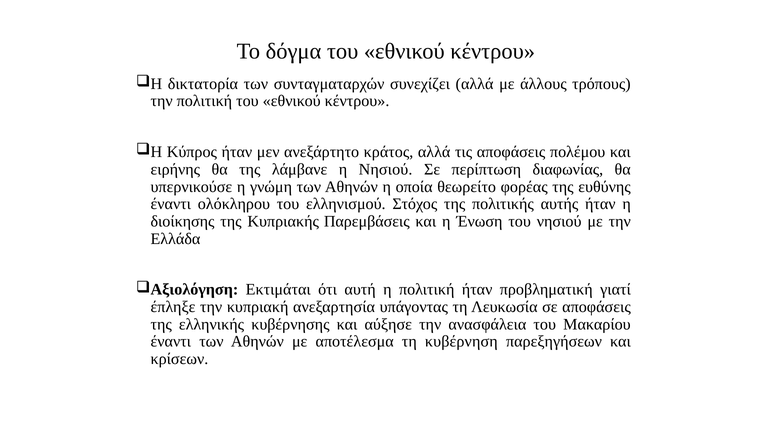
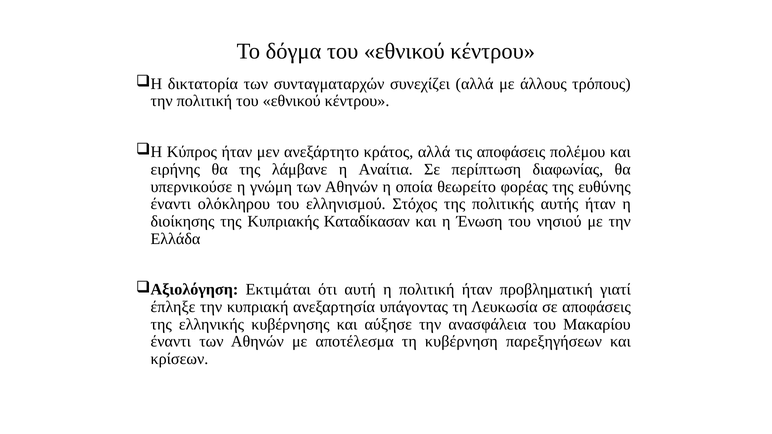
η Νησιού: Νησιού -> Αναίτια (386, 169)
Παρεμβάσεις: Παρεμβάσεις -> Καταδίκασαν (367, 222)
